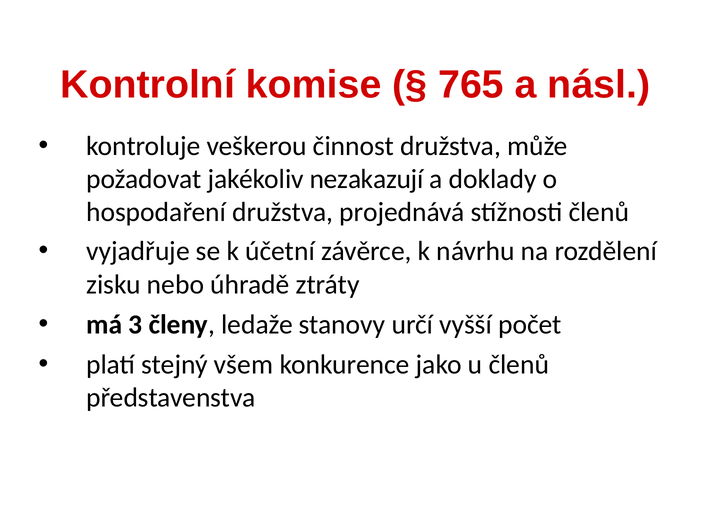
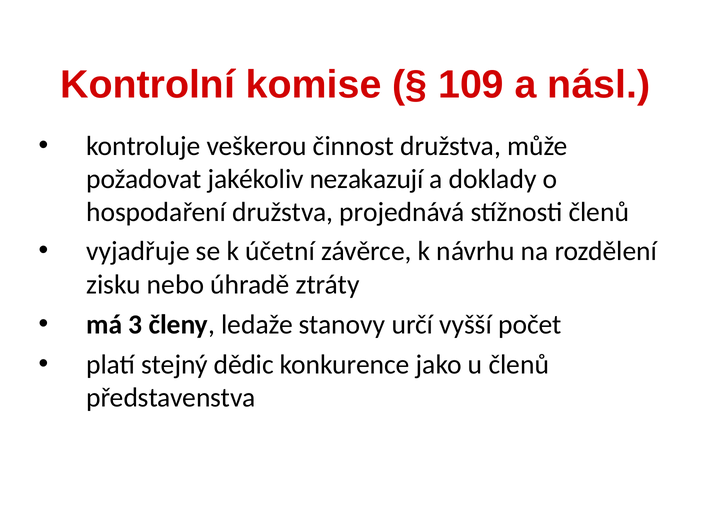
765: 765 -> 109 (471, 85)
všem: všem -> dědic (244, 364)
